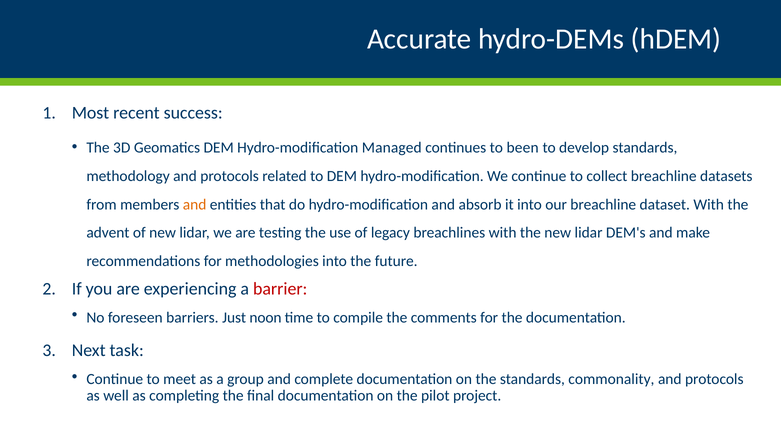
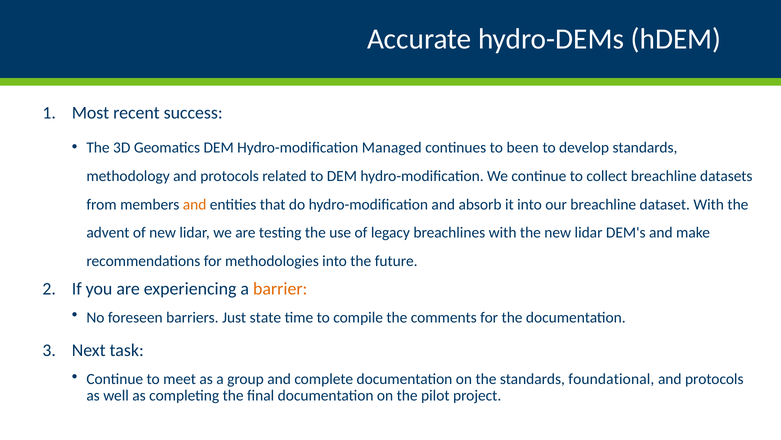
barrier colour: red -> orange (280, 288)
noon: noon -> state (265, 317)
commonality: commonality -> foundational (611, 379)
